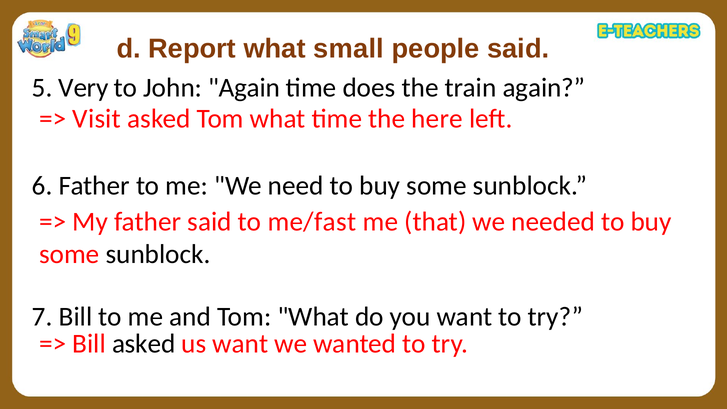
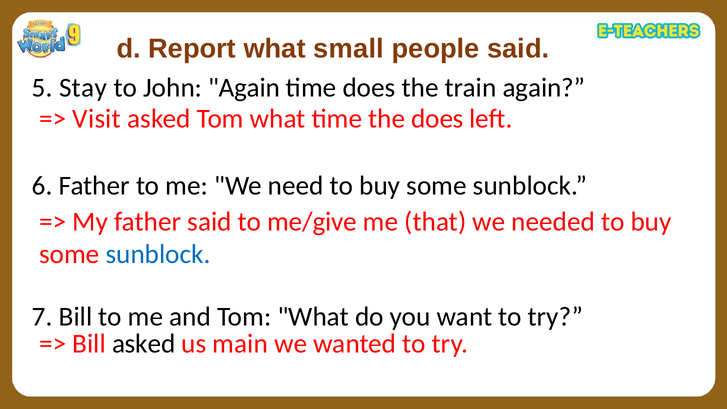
Very: Very -> Stay (83, 88)
the here: here -> does (437, 119)
me/fast: me/fast -> me/give (312, 222)
sunblock colour: black -> blue (158, 254)
us want: want -> main (240, 344)
